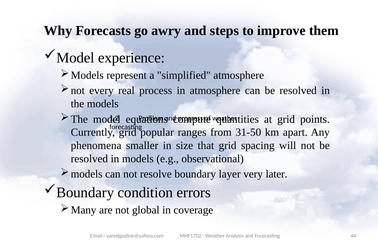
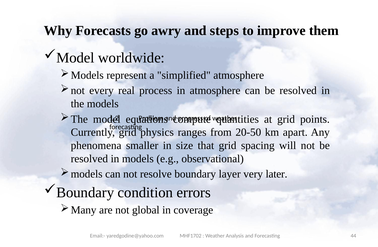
experience: experience -> worldwide (131, 58)
popular: popular -> physics (157, 132)
31-50: 31-50 -> 20-50 (248, 132)
